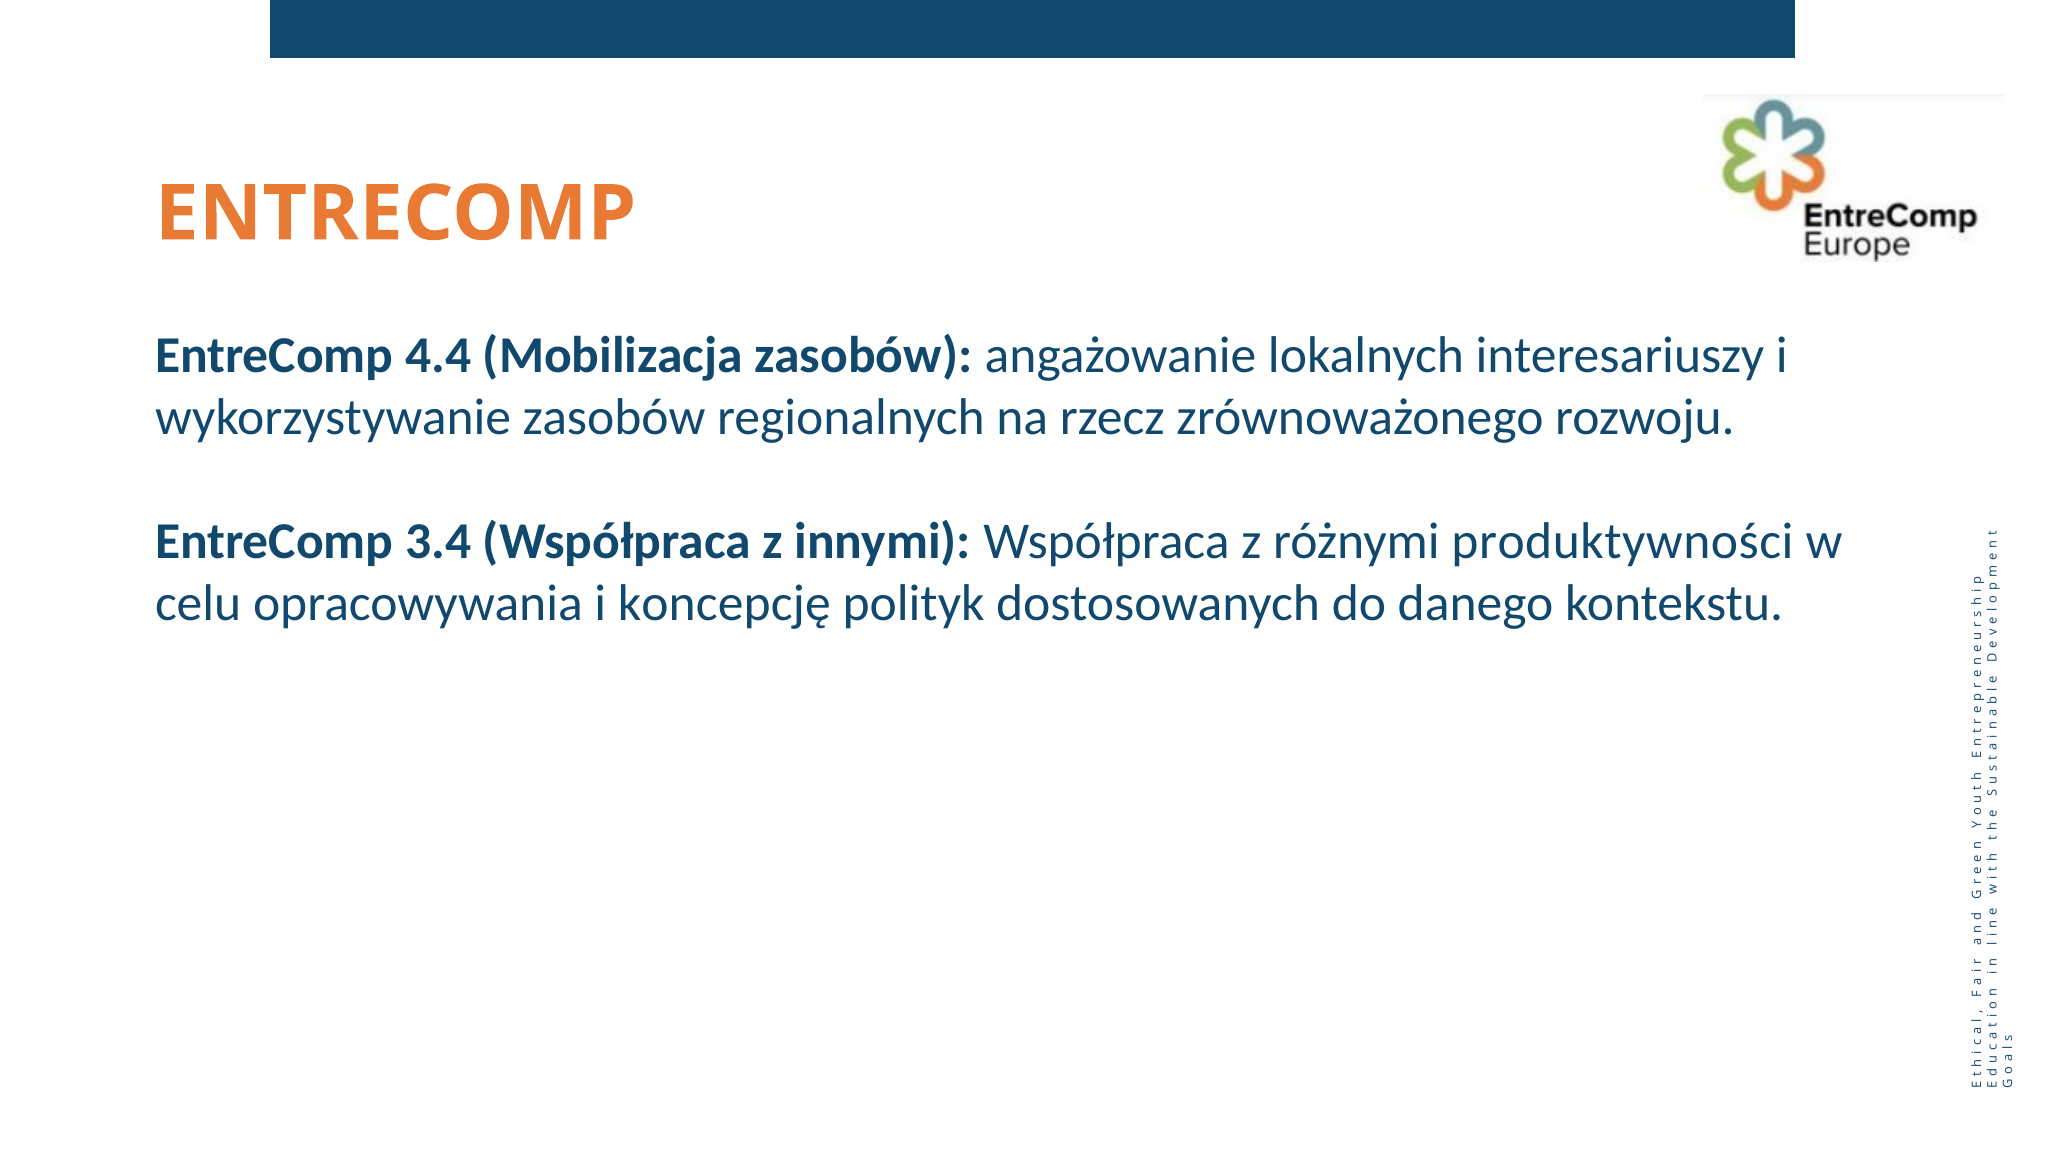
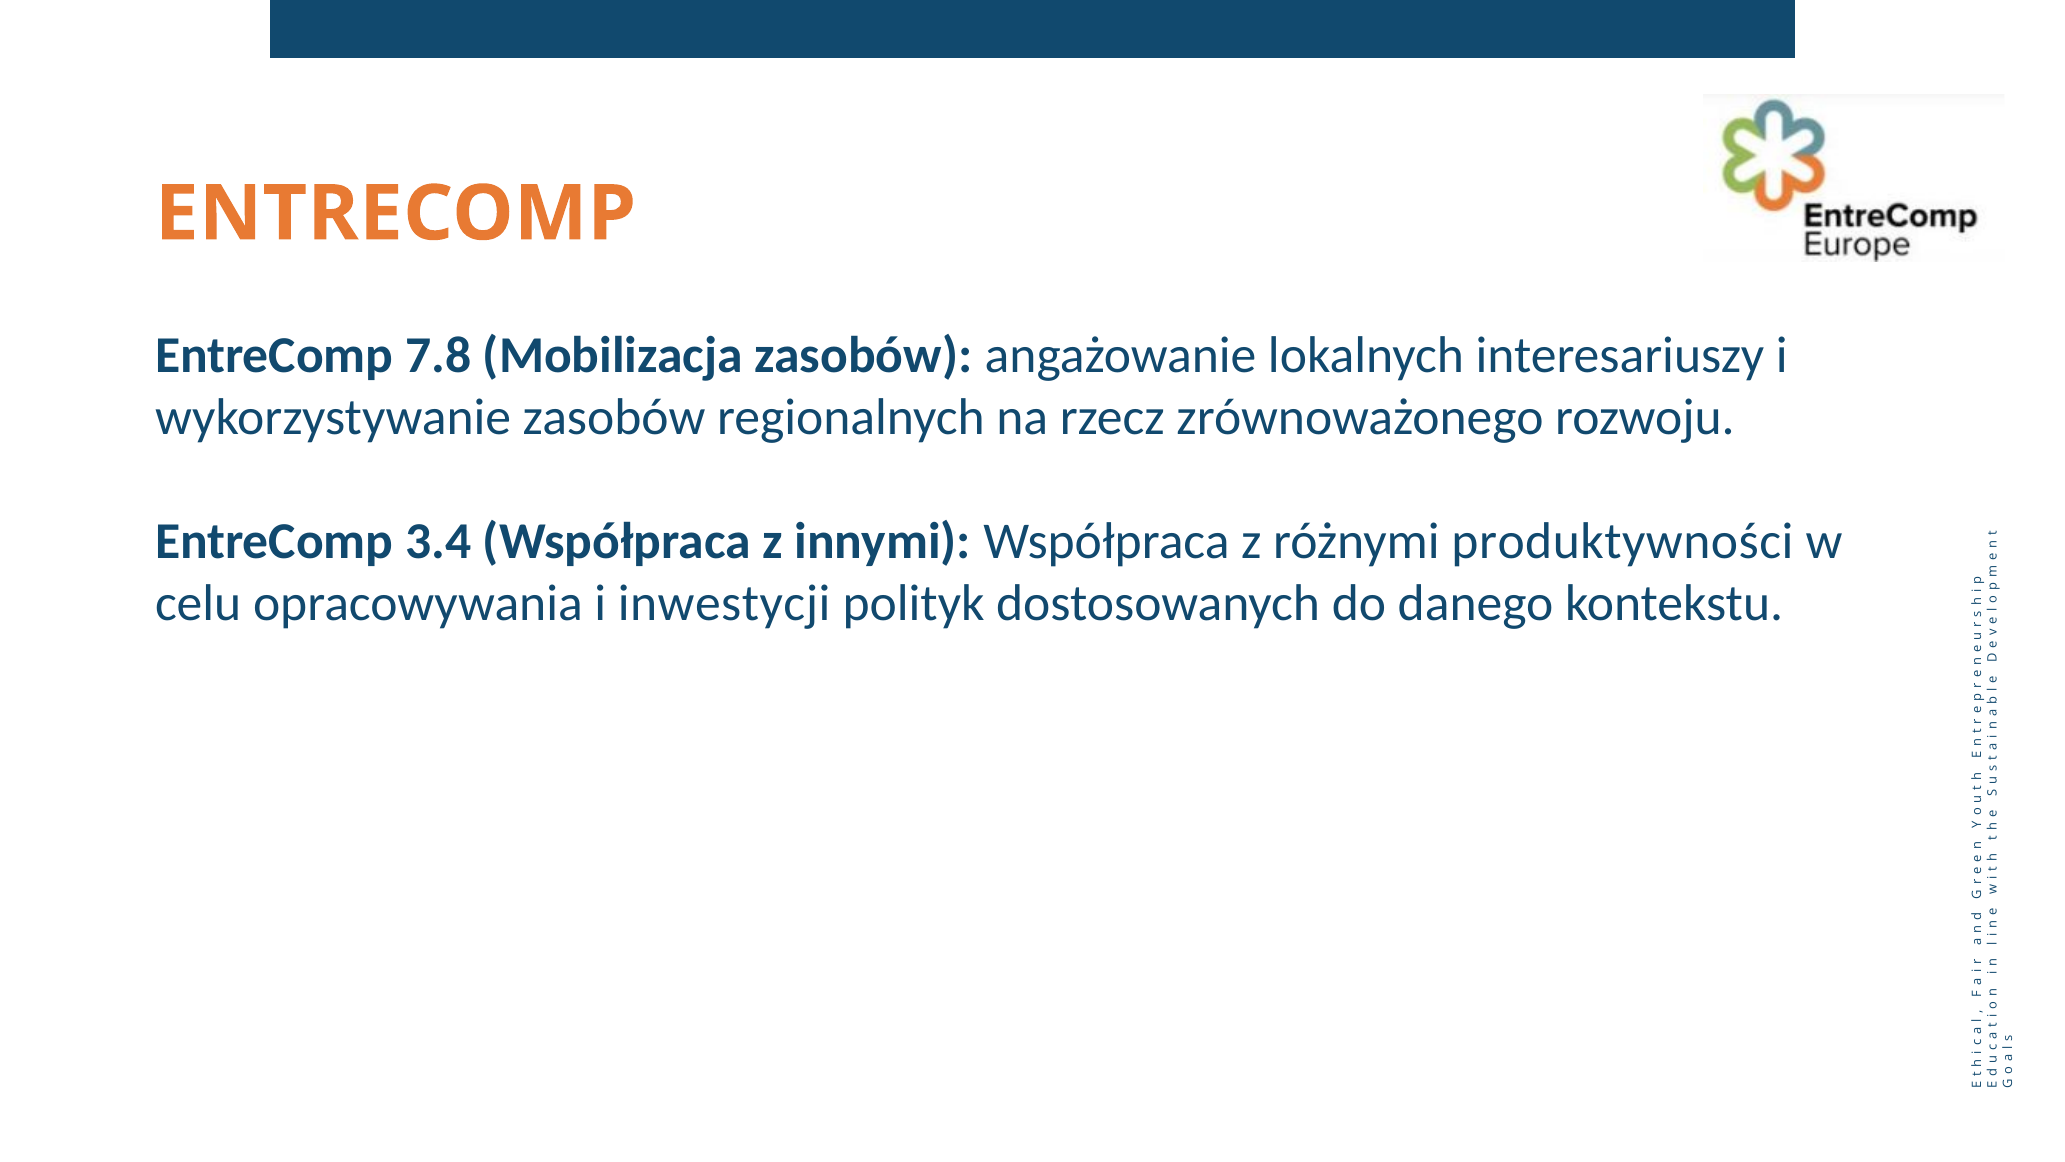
4.4: 4.4 -> 7.8 (438, 356)
koncepcję: koncepcję -> inwestycji (724, 603)
